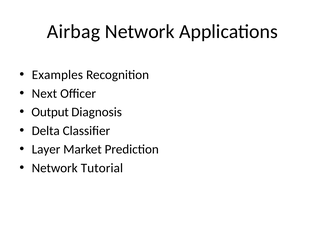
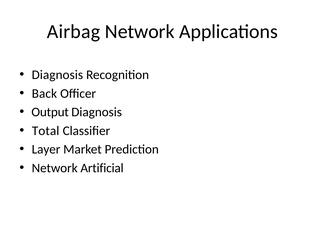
Examples: Examples -> Diagnosis (57, 75)
Next: Next -> Back (44, 93)
Delta: Delta -> Total (46, 131)
Tutorial: Tutorial -> Artificial (102, 168)
